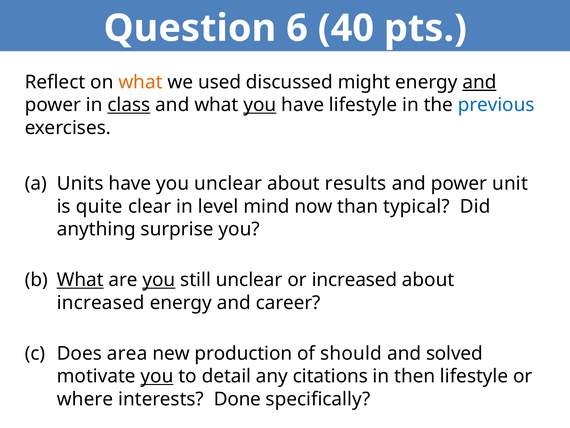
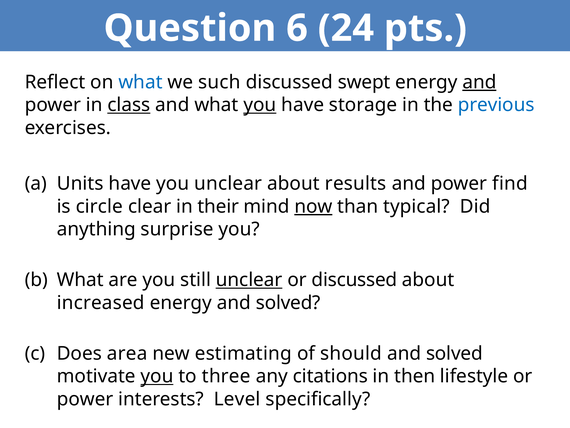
40: 40 -> 24 (346, 28)
what colour: orange -> blue (140, 82)
used: used -> such (219, 82)
might: might -> swept (364, 82)
have lifestyle: lifestyle -> storage (363, 105)
unit: unit -> find (510, 183)
quite: quite -> circle (99, 206)
level: level -> their (218, 206)
now underline: none -> present (313, 206)
What underline: present -> none (80, 280)
you underline: present -> none (159, 280)
unclear underline: none -> present (249, 280)
or increased: increased -> discussed (354, 280)
energy and career: career -> solved (288, 302)
production: production -> estimating (243, 353)
detail: detail -> three (226, 376)
where: where -> power (85, 399)
Done: Done -> Level (237, 399)
